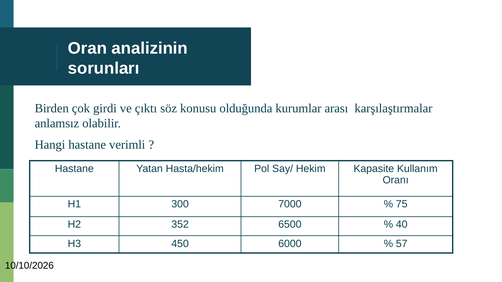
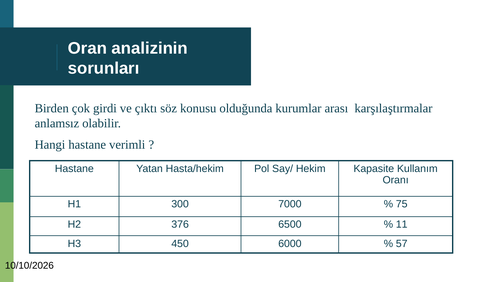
352: 352 -> 376 (180, 225)
40: 40 -> 11 (402, 225)
